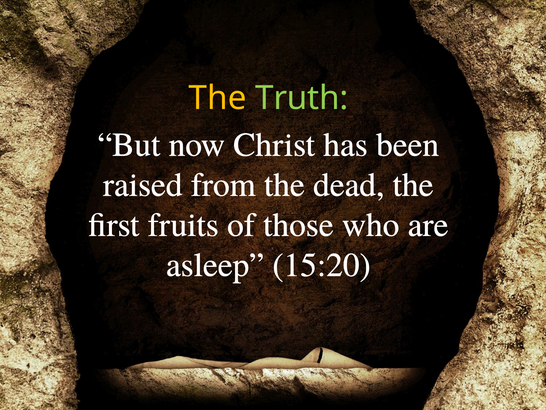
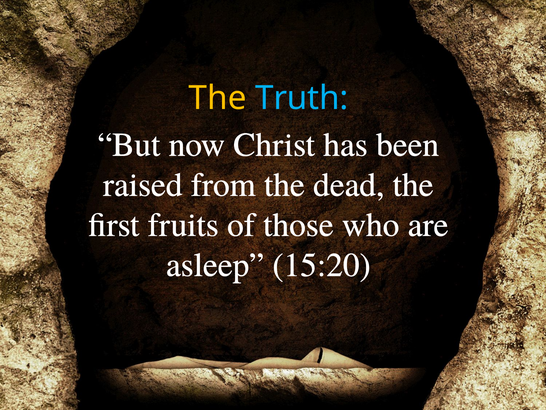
Truth colour: light green -> light blue (302, 98)
